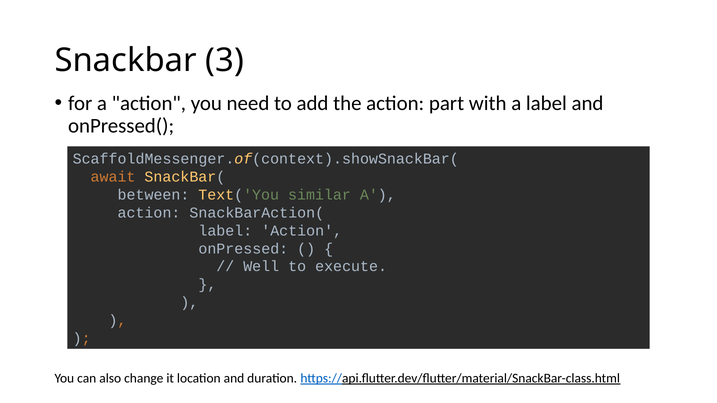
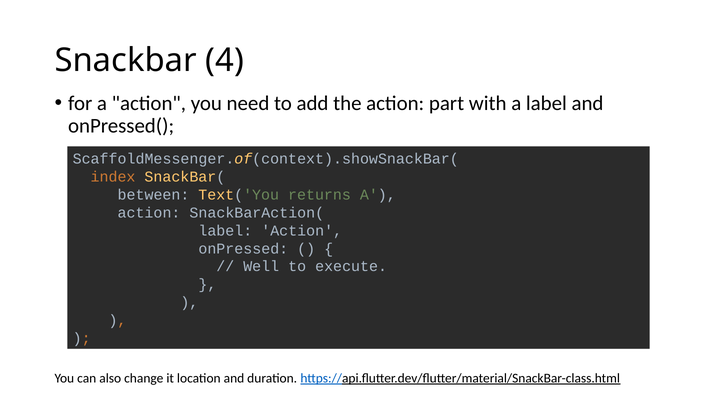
3: 3 -> 4 (225, 60)
await: await -> index (113, 177)
similar: similar -> returns (319, 195)
